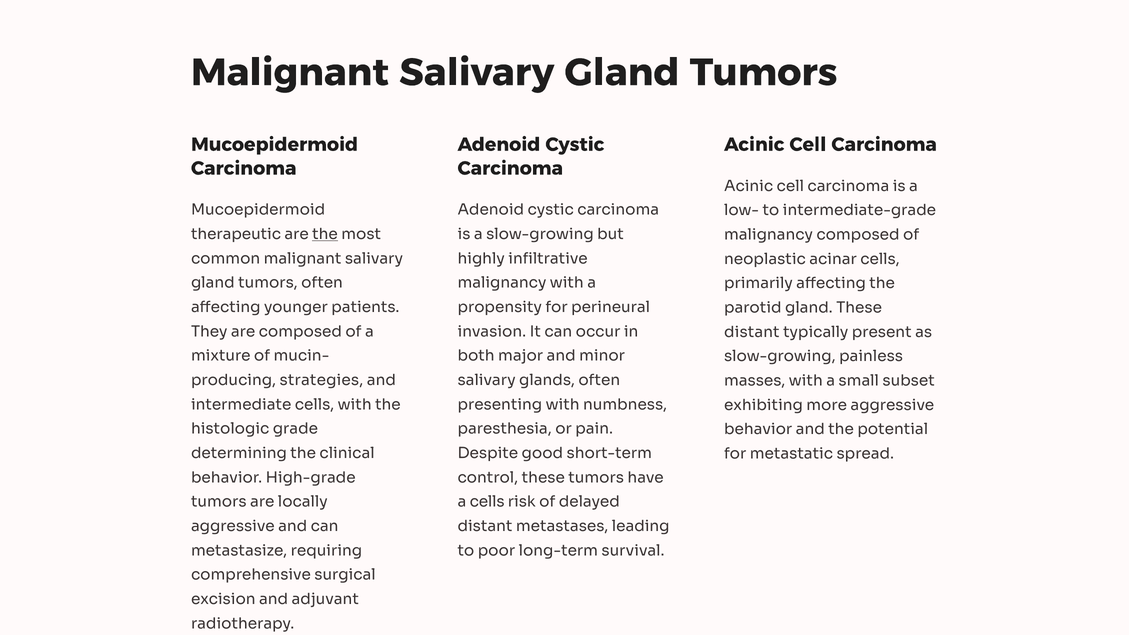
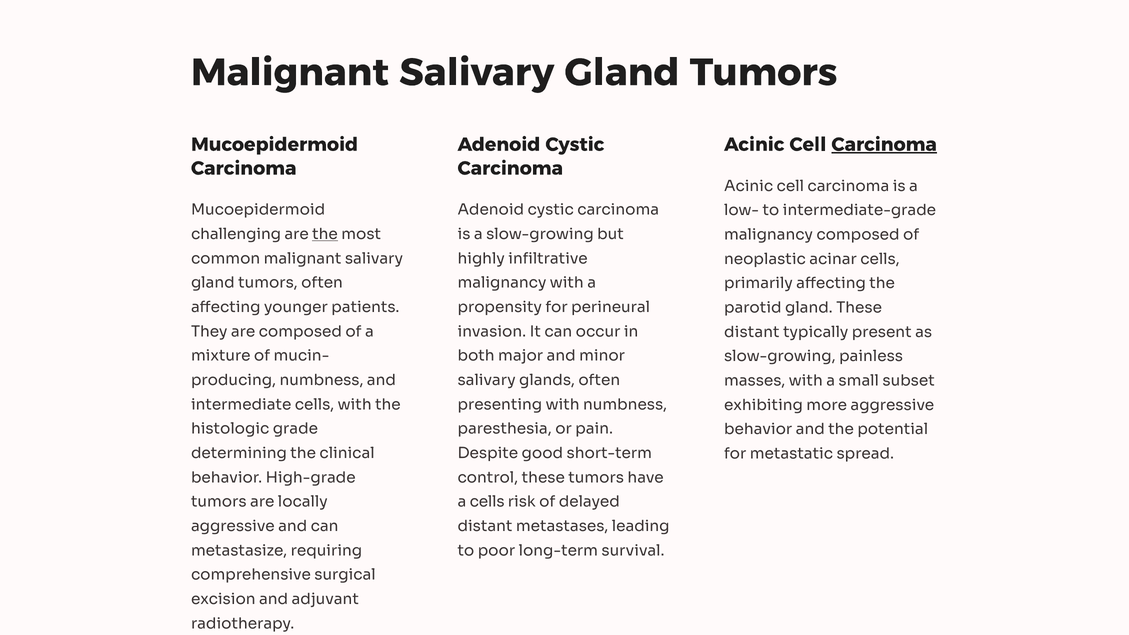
Carcinoma underline: none -> present (884, 145)
therapeutic: therapeutic -> challenging (236, 234)
strategies: strategies -> numbness (322, 380)
